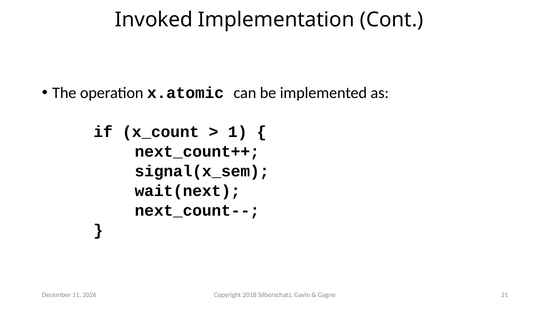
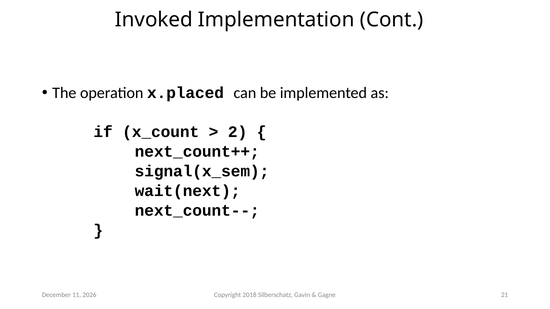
x.atomic: x.atomic -> x.placed (185, 93)
1: 1 -> 2 (238, 132)
